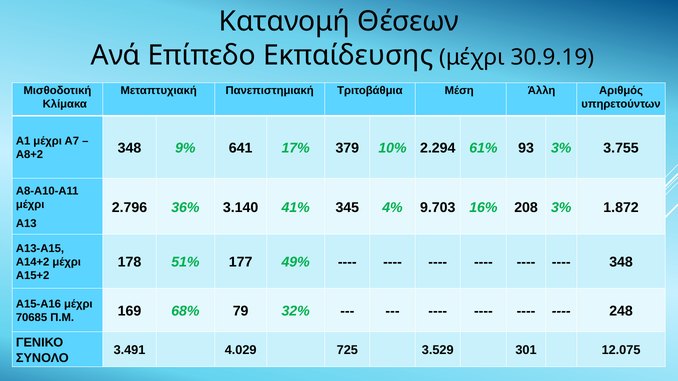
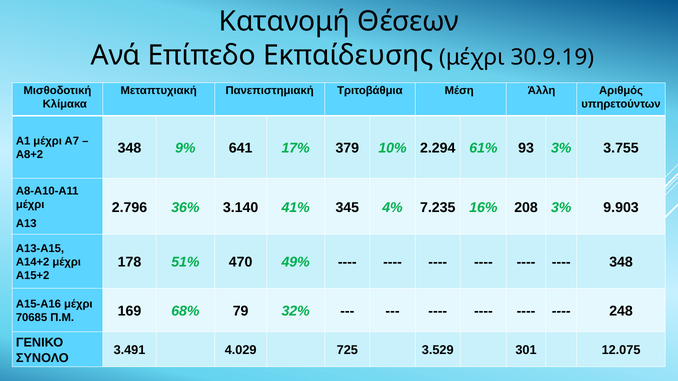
9.703: 9.703 -> 7.235 (438, 208)
1.872: 1.872 -> 9.903 (621, 208)
177: 177 -> 470 (241, 263)
